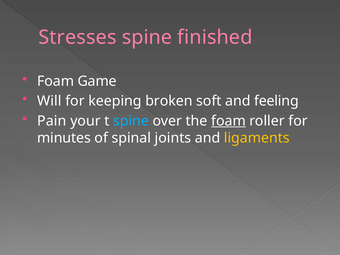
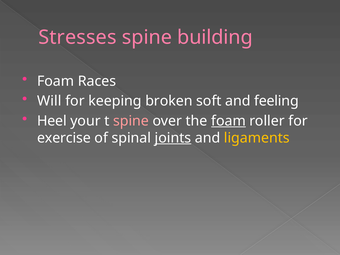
finished: finished -> building (215, 37)
Game: Game -> Races (97, 81)
Pain: Pain -> Heel (52, 121)
spine colour: light blue -> pink (131, 121)
minutes: minutes -> exercise (64, 138)
joints underline: none -> present (173, 138)
